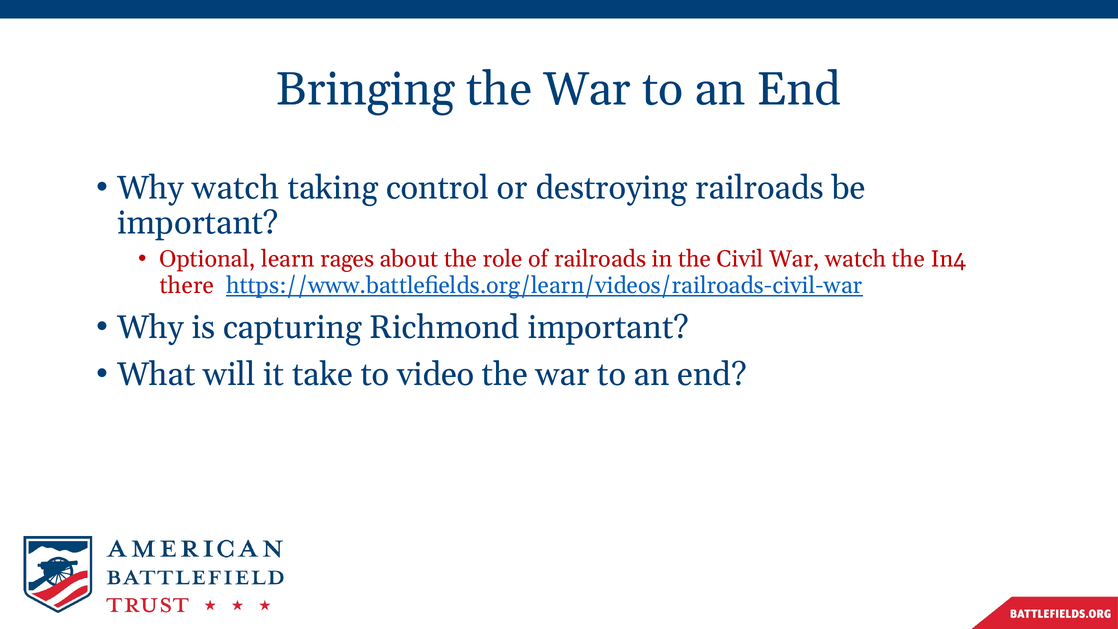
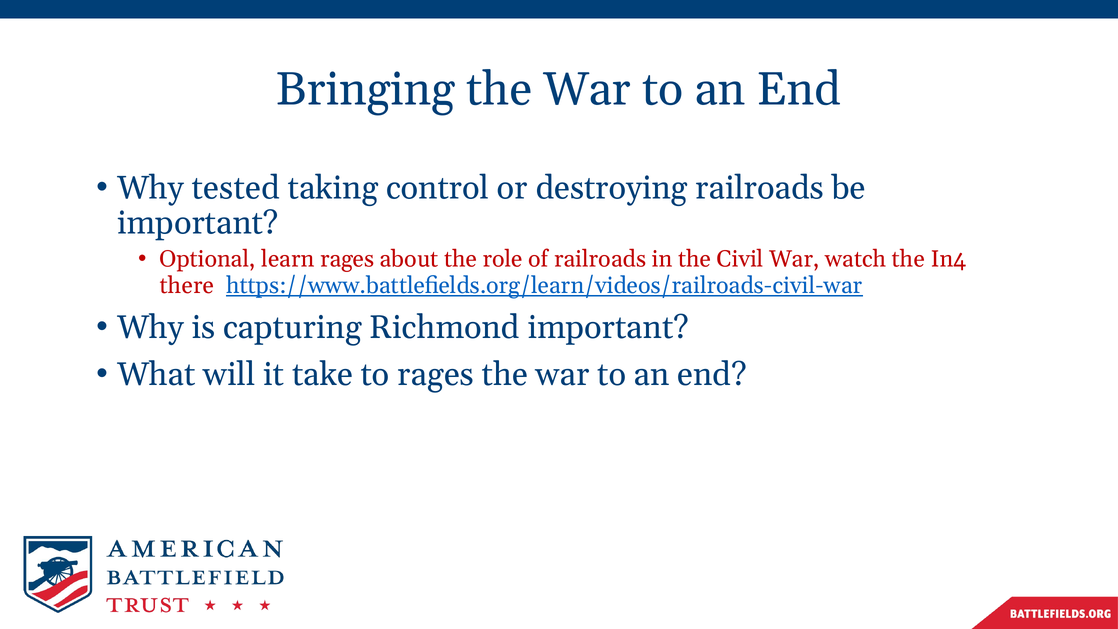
Why watch: watch -> tested (236, 188)
to video: video -> rages (436, 374)
